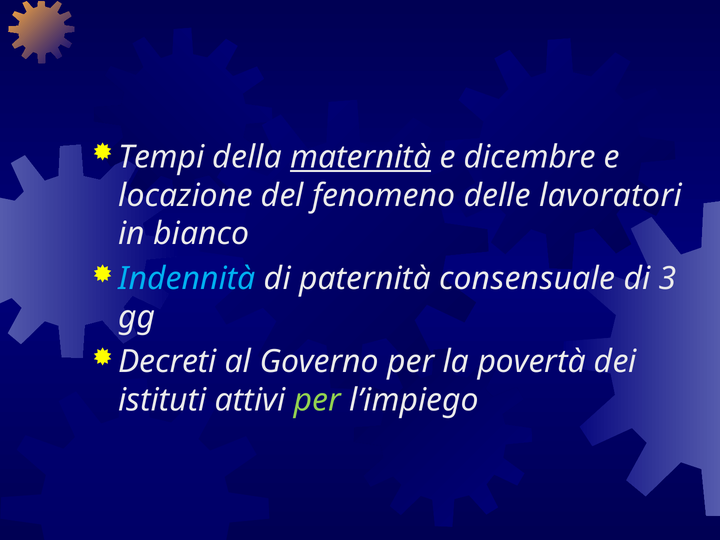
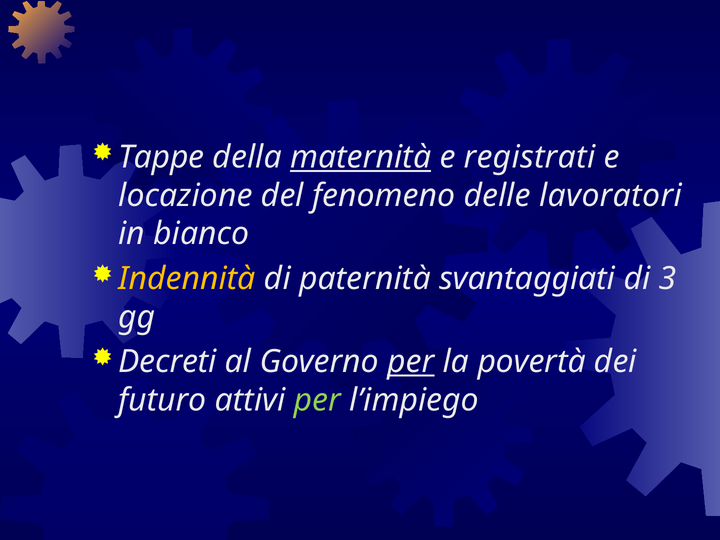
Tempi: Tempi -> Tappe (161, 157)
dicembre: dicembre -> registrati (530, 157)
Indennità colour: light blue -> yellow (187, 279)
consensuale: consensuale -> svantaggiati (527, 279)
per underline: none -> present (411, 362)
istituti: istituti -> futuro (162, 400)
